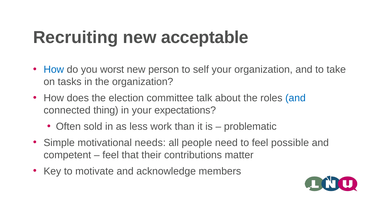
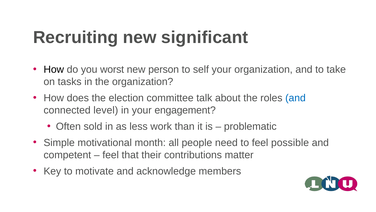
acceptable: acceptable -> significant (205, 37)
How colour: blue -> black (54, 69)
thing: thing -> level (106, 110)
expectations: expectations -> engagement (185, 110)
needs: needs -> month (150, 142)
